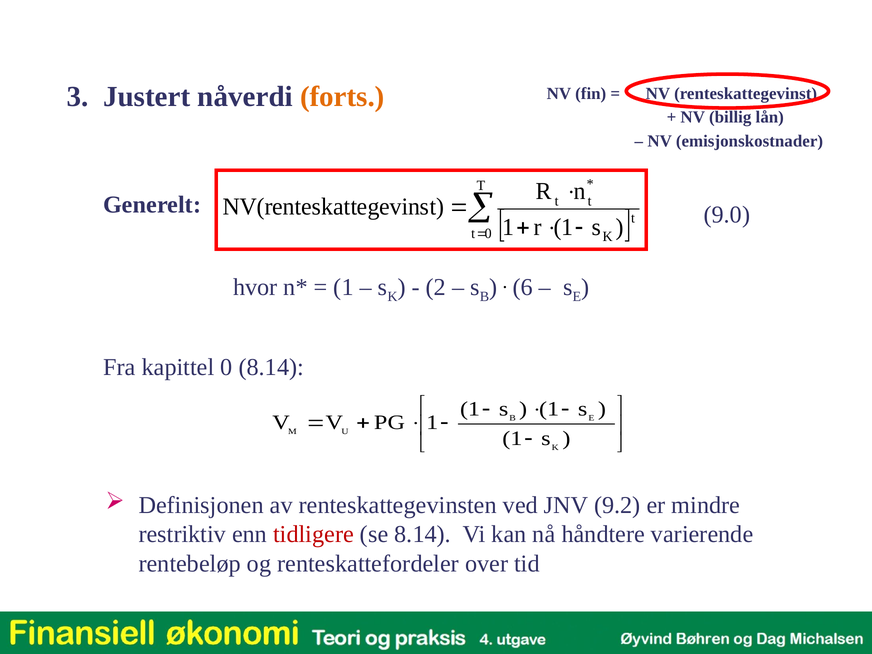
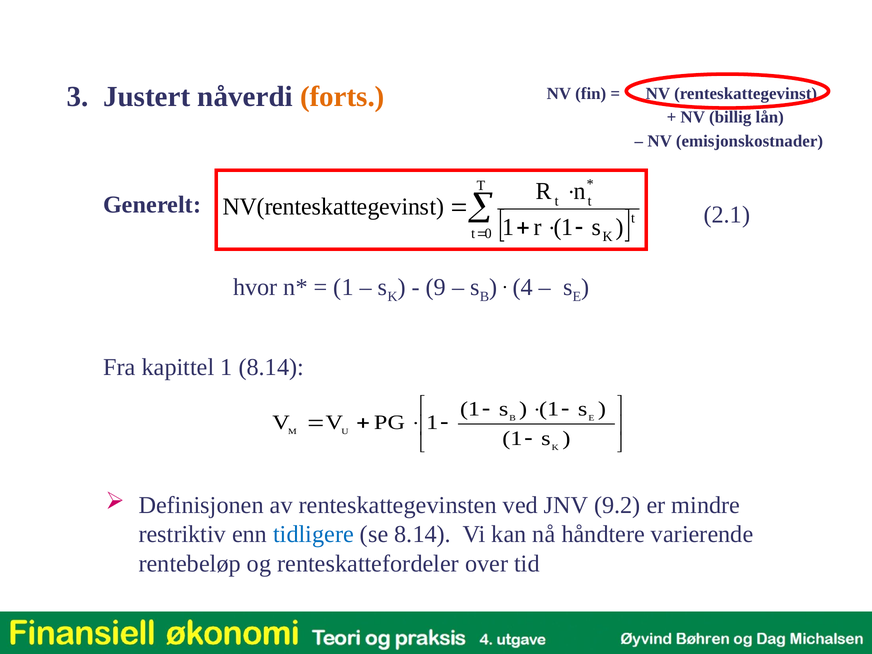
9.0: 9.0 -> 2.1 (727, 215)
2: 2 -> 9 (436, 287)
6: 6 -> 4 (523, 287)
kapittel 0: 0 -> 1 (226, 367)
tidligere colour: red -> blue (314, 534)
